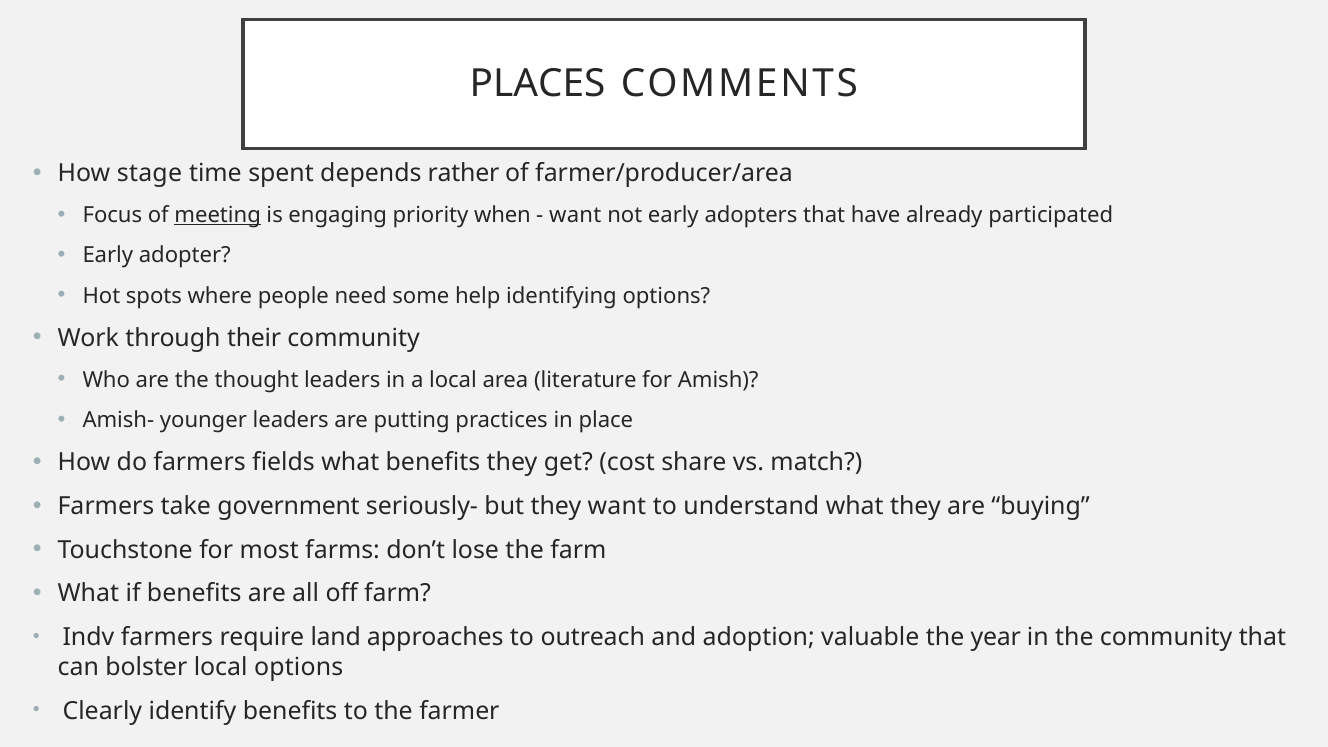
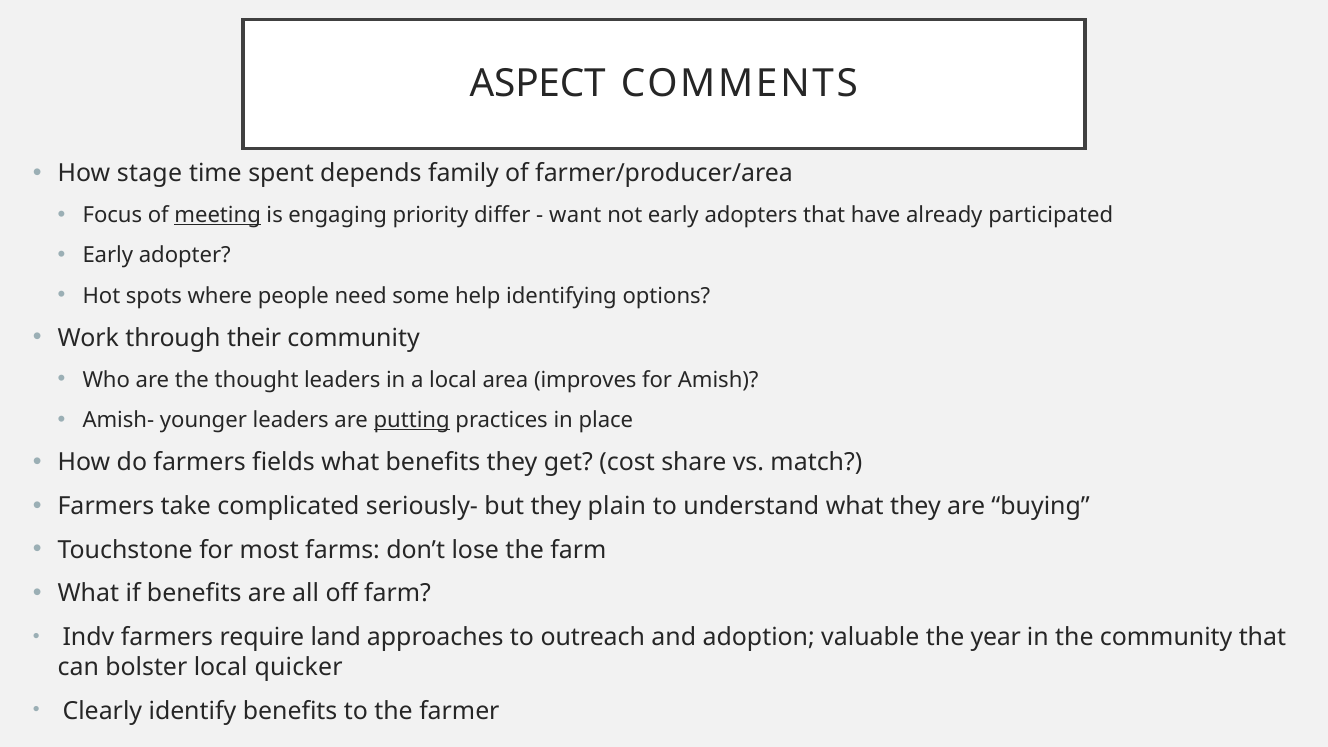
PLACES: PLACES -> ASPECT (538, 84)
rather: rather -> family (463, 173)
when: when -> differ (502, 215)
literature: literature -> improves (585, 380)
putting underline: none -> present (412, 420)
government: government -> complicated (289, 506)
they want: want -> plain (617, 506)
local options: options -> quicker (299, 667)
